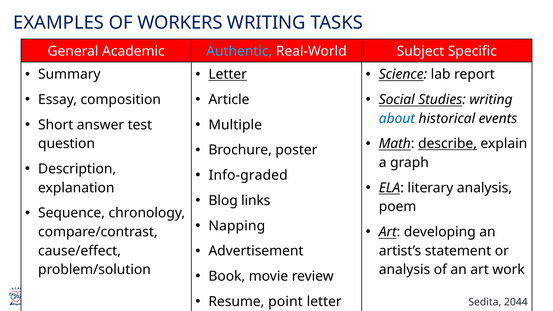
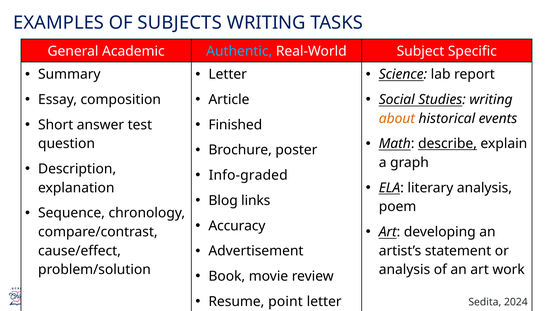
WORKERS: WORKERS -> SUBJECTS (180, 23)
Letter underline: present -> none (228, 74)
about colour: blue -> orange (397, 119)
Multiple: Multiple -> Finished (235, 125)
Napping: Napping -> Accuracy (237, 226)
2044: 2044 -> 2024 (516, 302)
